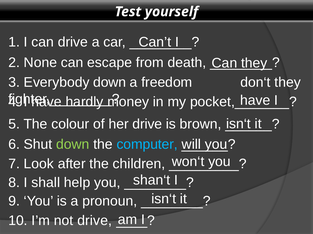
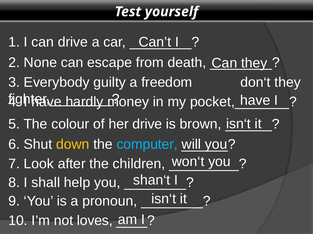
Everybody down: down -> guilty (110, 83)
down colour: light green -> yellow (73, 145)
not drive: drive -> loves (95, 221)
